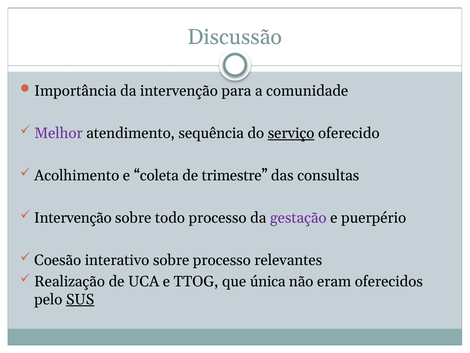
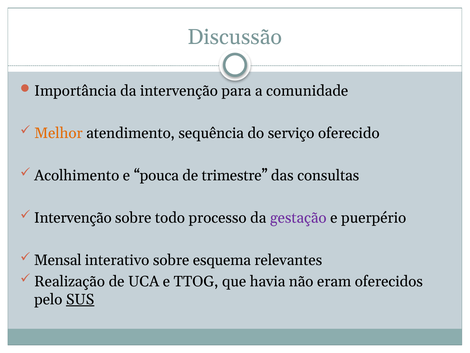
Melhor colour: purple -> orange (58, 133)
serviço underline: present -> none (291, 133)
coleta: coleta -> pouca (156, 175)
Coesão: Coesão -> Mensal (58, 260)
sobre processo: processo -> esquema (222, 260)
única: única -> havia (268, 281)
